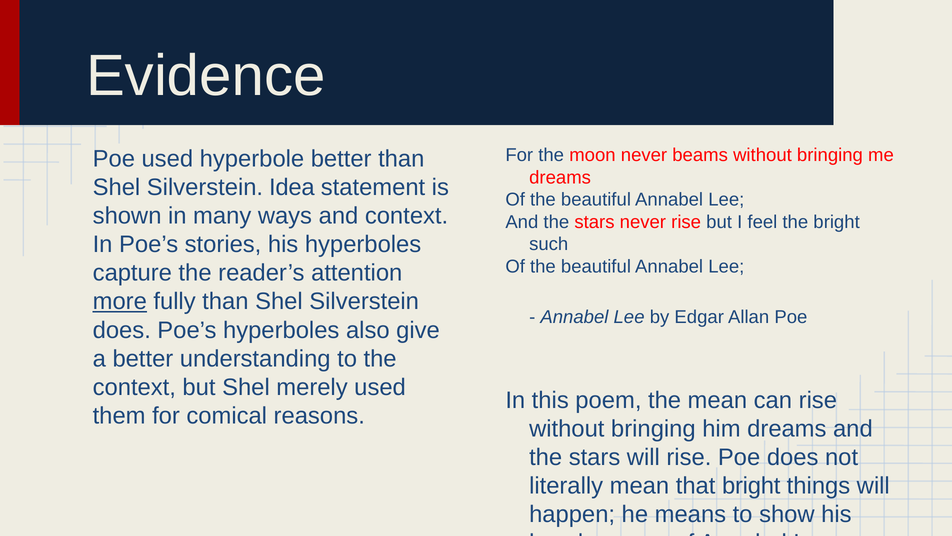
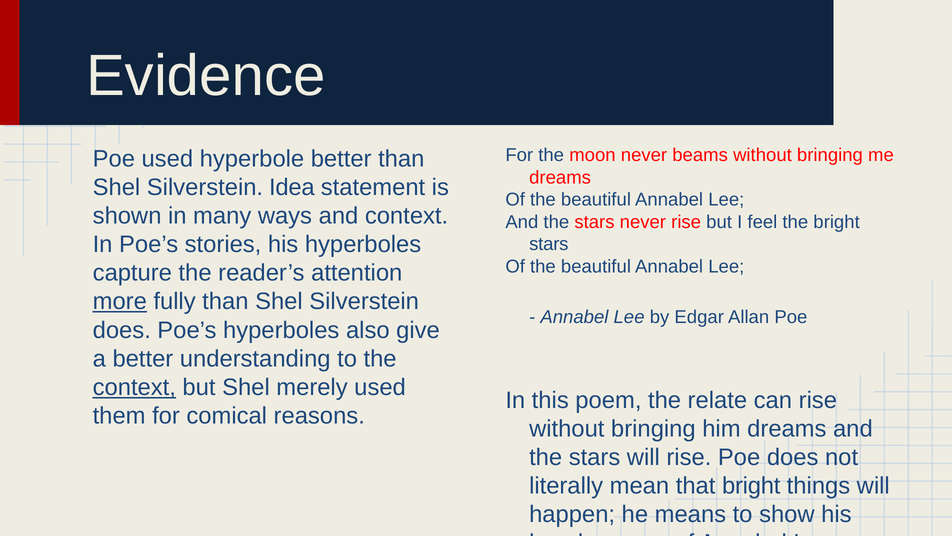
such: such -> stars (549, 244)
context underline: none -> present (134, 387)
the mean: mean -> relate (717, 400)
